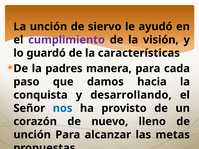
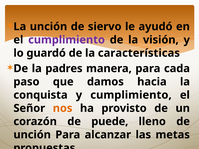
y desarrollando: desarrollando -> cumplimiento (131, 95)
nos colour: blue -> orange (63, 108)
nuevo: nuevo -> puede (110, 122)
